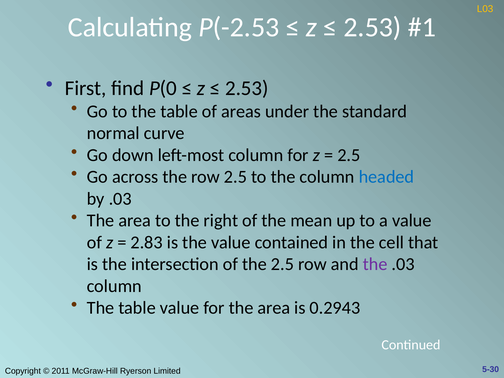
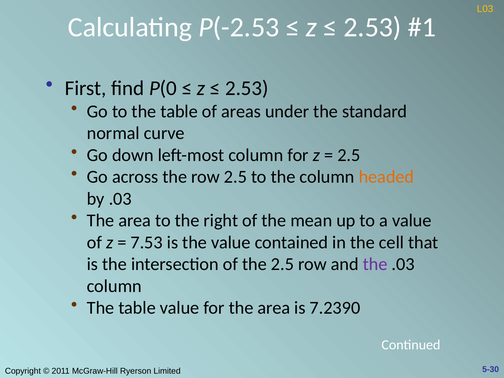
headed colour: blue -> orange (386, 177)
2.83: 2.83 -> 7.53 (147, 242)
0.2943: 0.2943 -> 7.2390 (335, 308)
